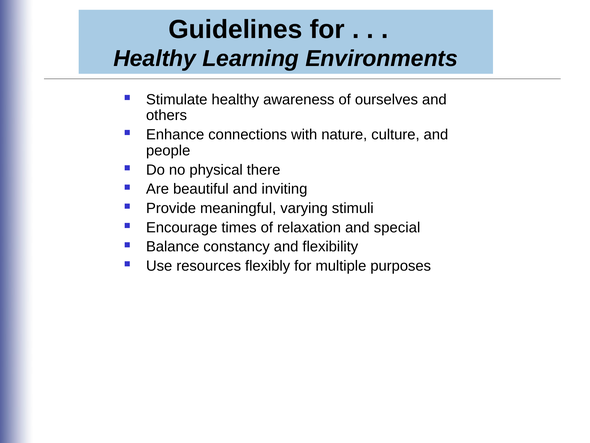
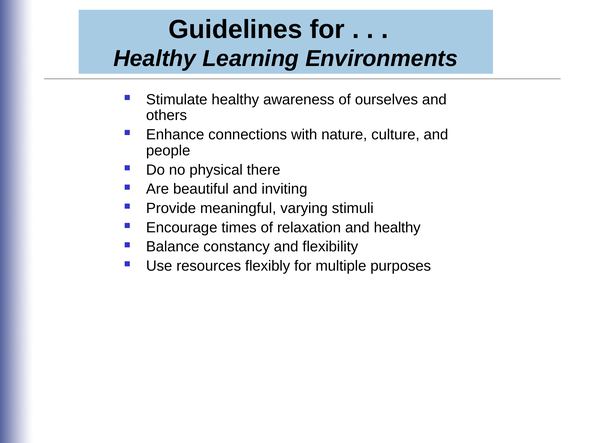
and special: special -> healthy (397, 227)
